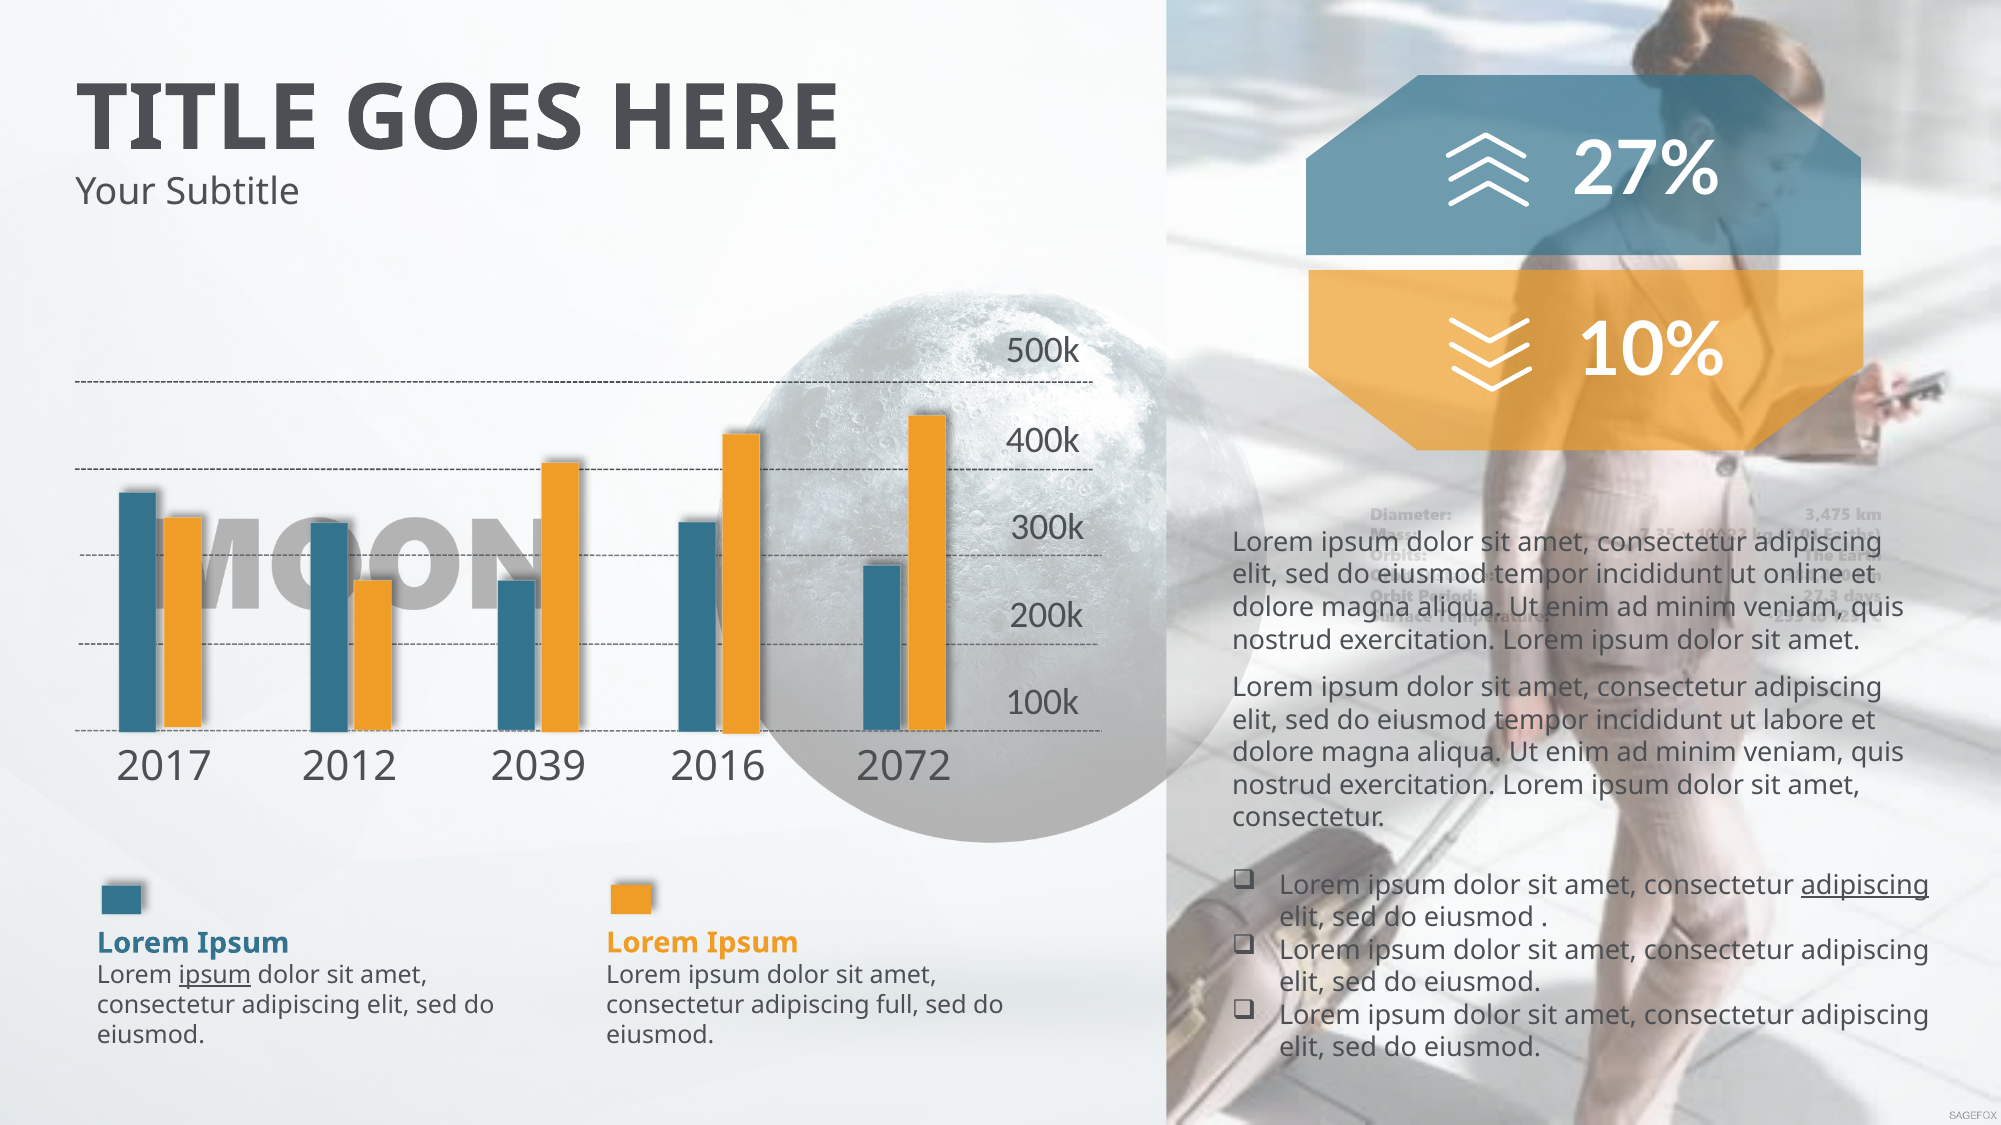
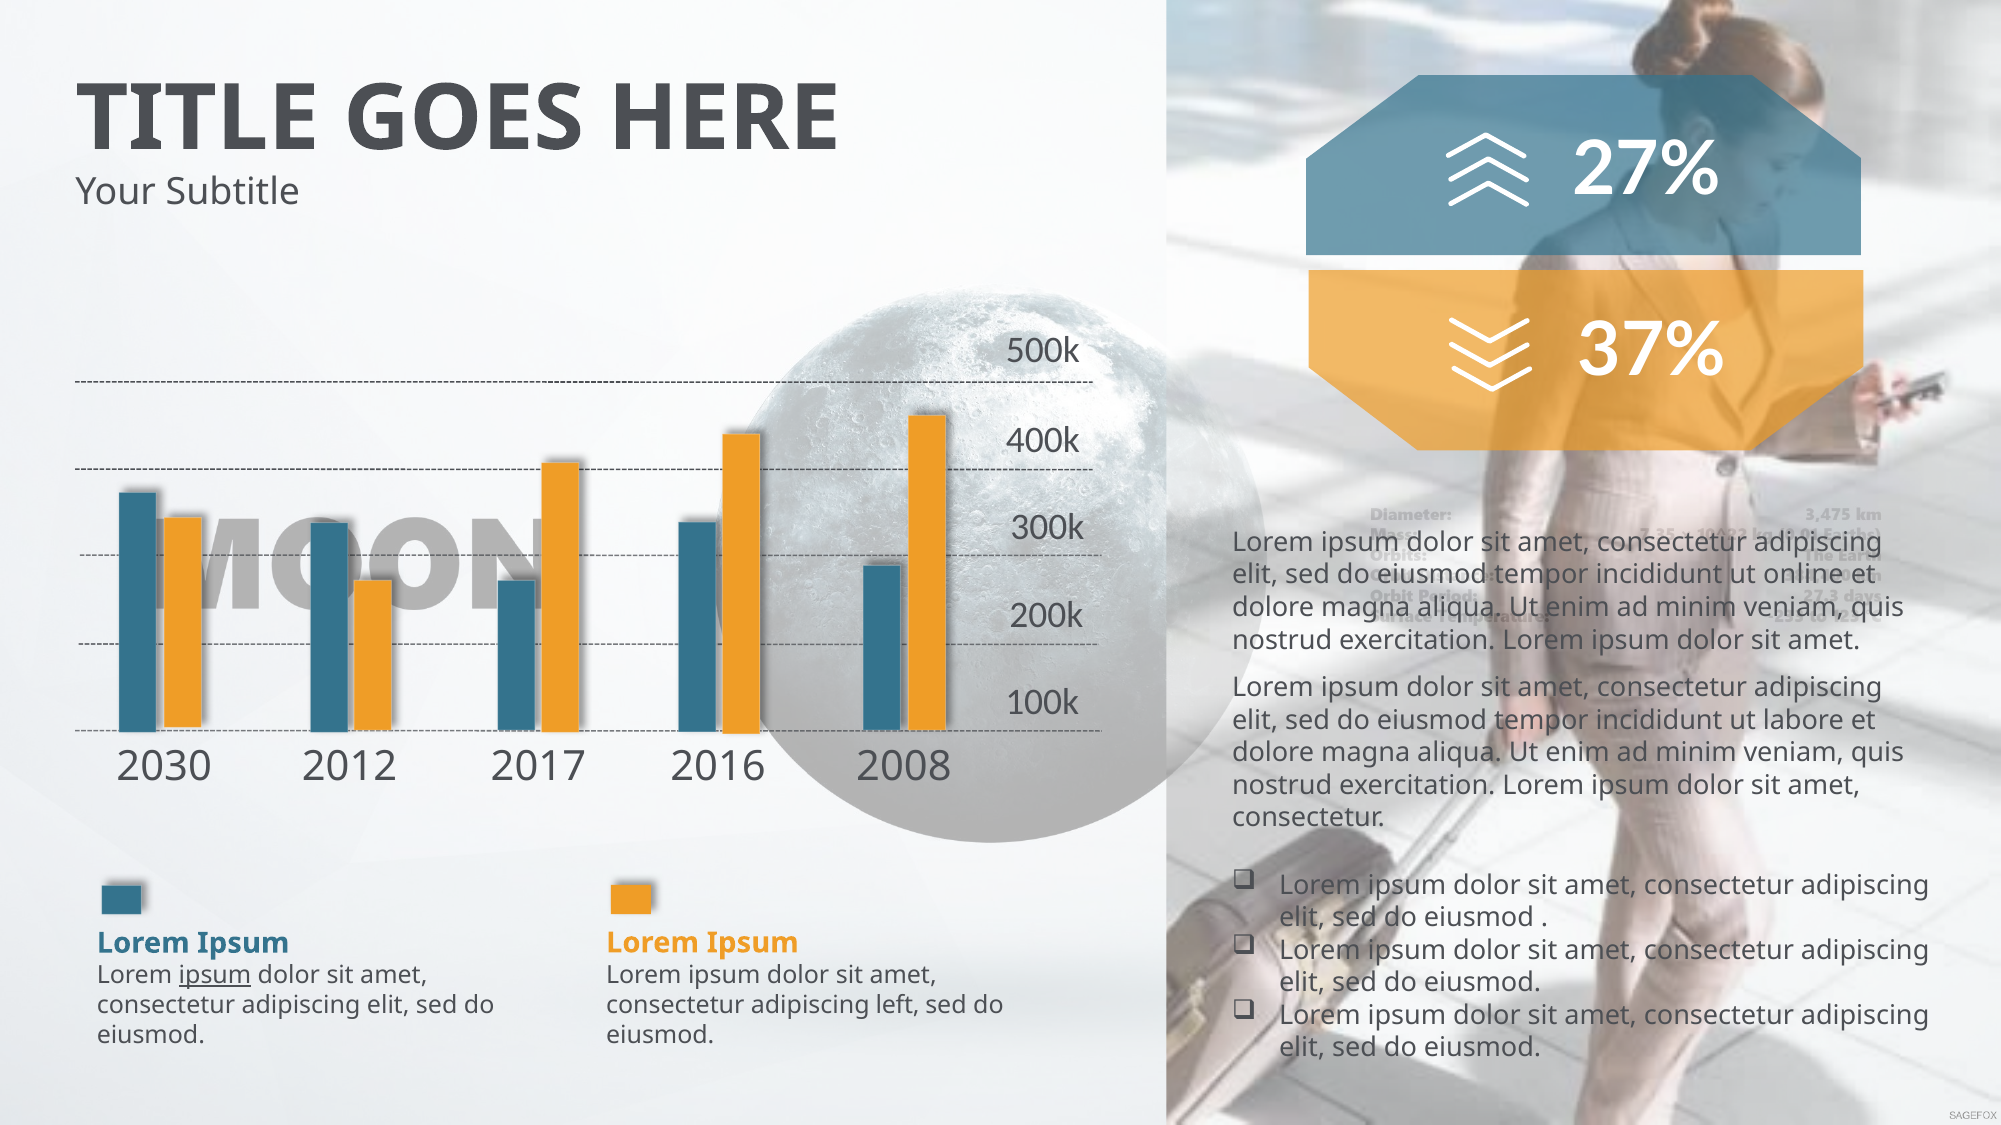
10%: 10% -> 37% (1652, 351)
2017: 2017 -> 2030 (164, 767)
2039: 2039 -> 2017 (538, 767)
2072: 2072 -> 2008 (904, 767)
adipiscing underline: present -> none (1865, 886)
full: full -> left (898, 1005)
